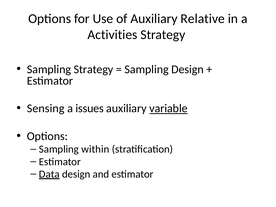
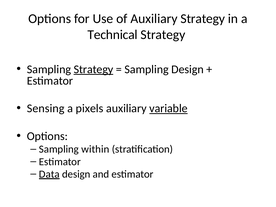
Auxiliary Relative: Relative -> Strategy (203, 19)
Activities: Activities -> Technical (113, 35)
Strategy underline: none -> present (94, 69)
issues: issues -> pixels (90, 108)
